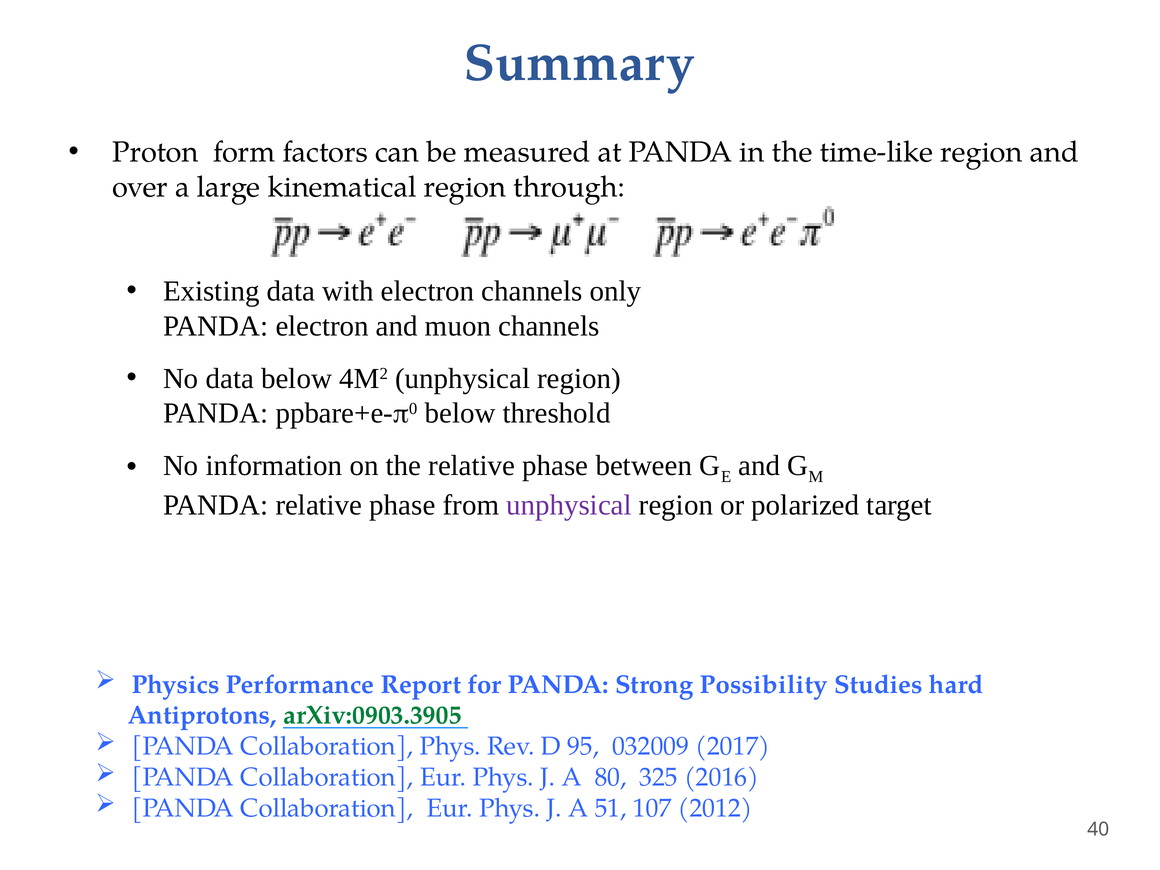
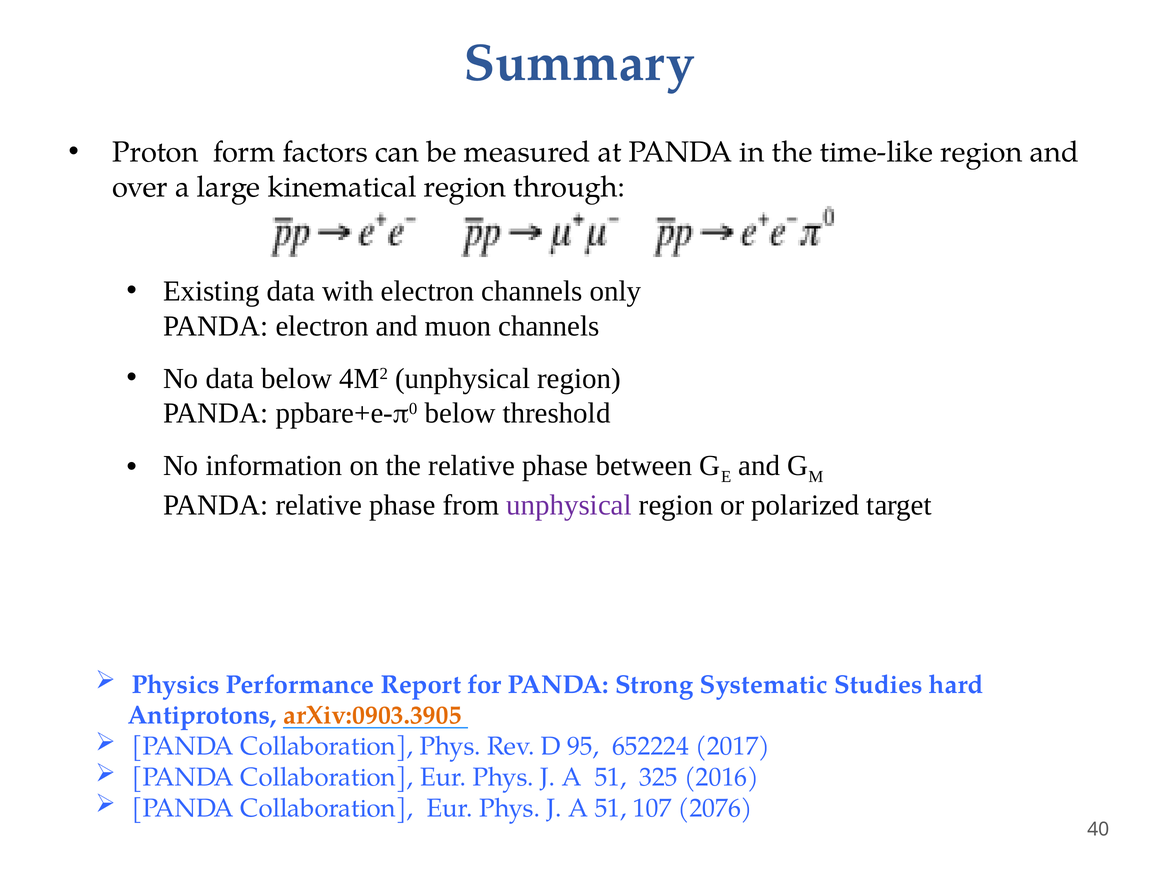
Possibility: Possibility -> Systematic (764, 685)
arXiv:0903.3905 colour: green -> orange (372, 715)
032009: 032009 -> 652224 (651, 746)
80: 80 -> 51 (611, 777)
2012: 2012 -> 2076 (715, 808)
